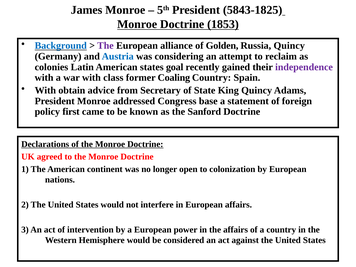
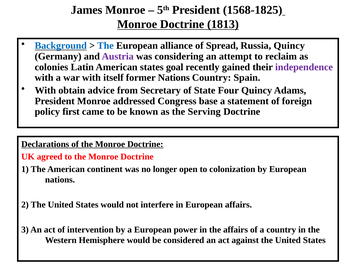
5843-1825: 5843-1825 -> 1568-1825 (253, 10)
1853: 1853 -> 1813 (223, 24)
The colour: purple -> blue (105, 46)
Golden: Golden -> Spread (222, 46)
Austria colour: blue -> purple (118, 56)
class: class -> itself (113, 78)
former Coaling: Coaling -> Nations (174, 78)
King: King -> Four (228, 90)
Sanford: Sanford -> Serving (204, 112)
